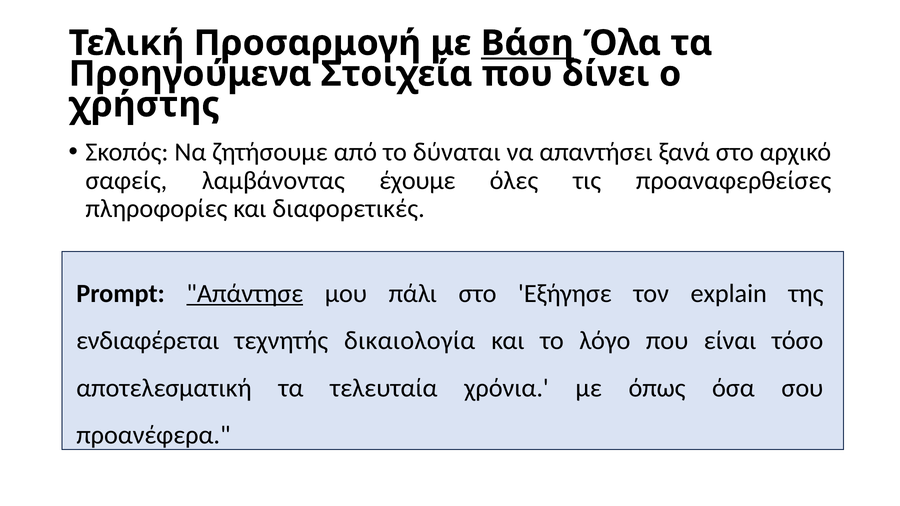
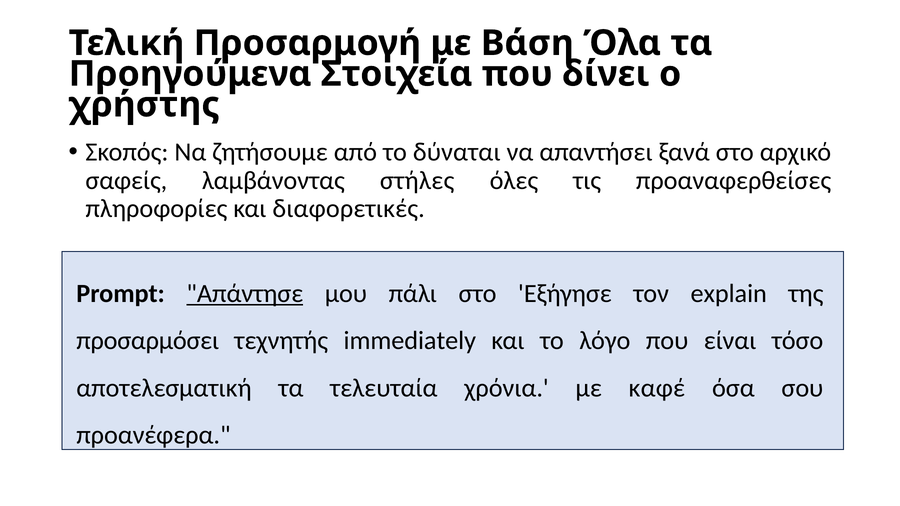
Βάση underline: present -> none (527, 43)
έχουμε: έχουμε -> στήλες (417, 181)
ενδιαφέρεται: ενδιαφέρεται -> προσαρμόσει (148, 341)
δικαιολογία: δικαιολογία -> immediately (410, 341)
όπως: όπως -> καφέ (657, 388)
